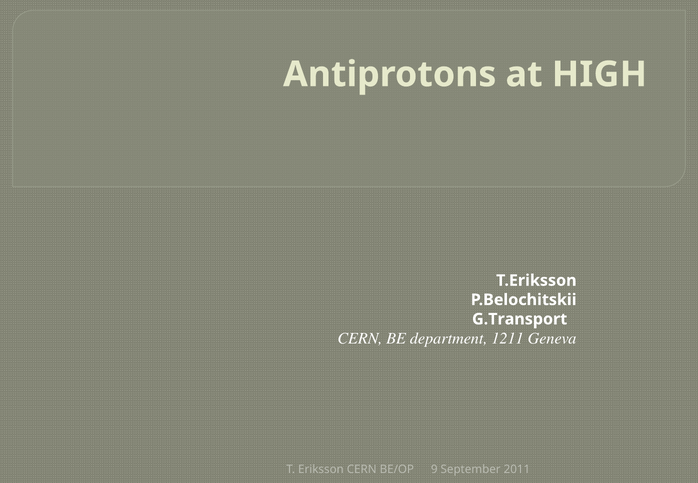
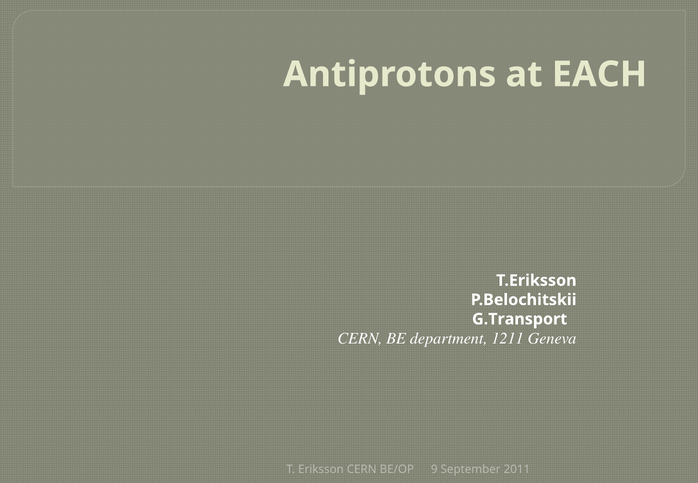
HIGH: HIGH -> EACH (599, 74)
